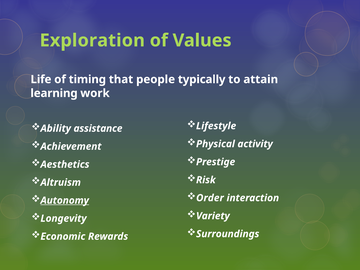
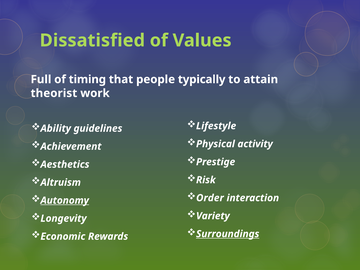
Exploration: Exploration -> Dissatisfied (92, 40)
Life: Life -> Full (41, 79)
learning: learning -> theorist (54, 93)
assistance: assistance -> guidelines (98, 128)
Surroundings underline: none -> present (228, 234)
